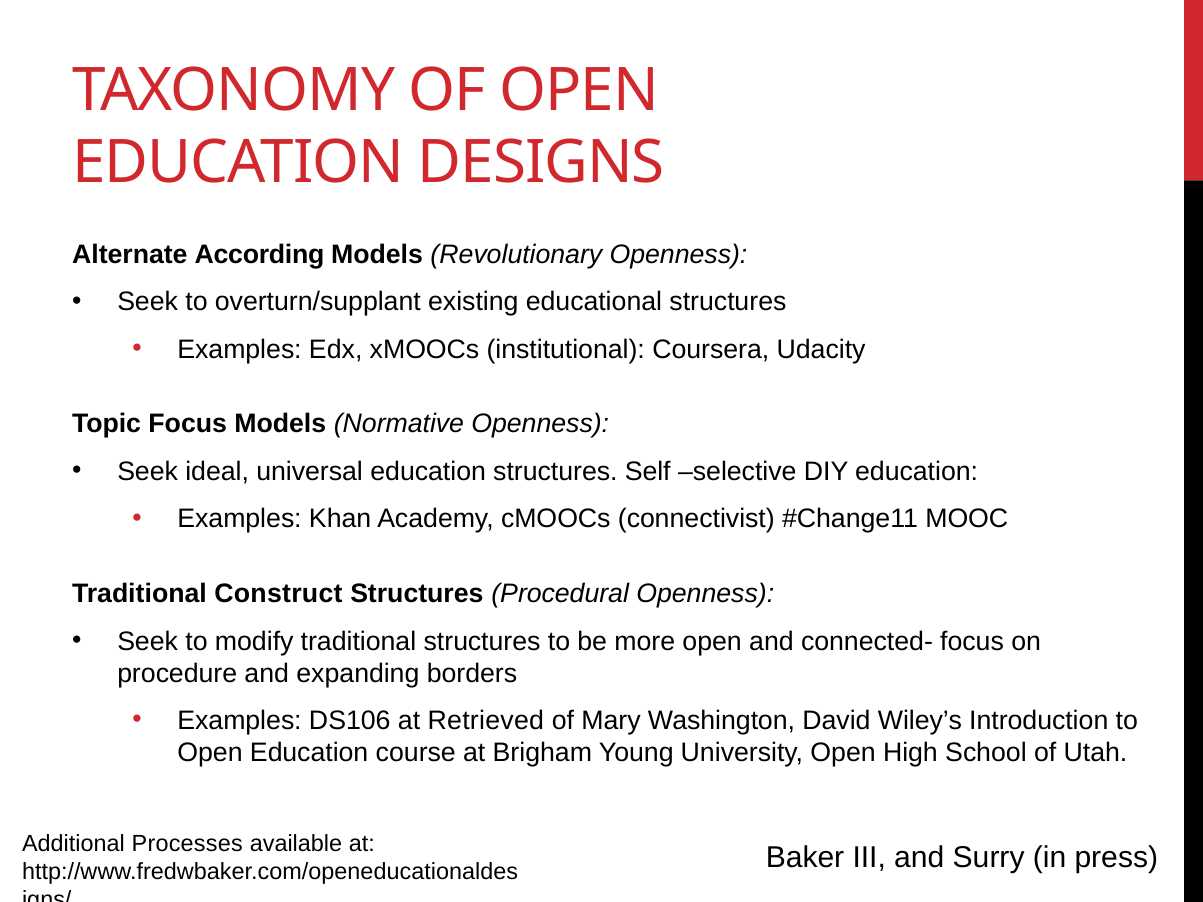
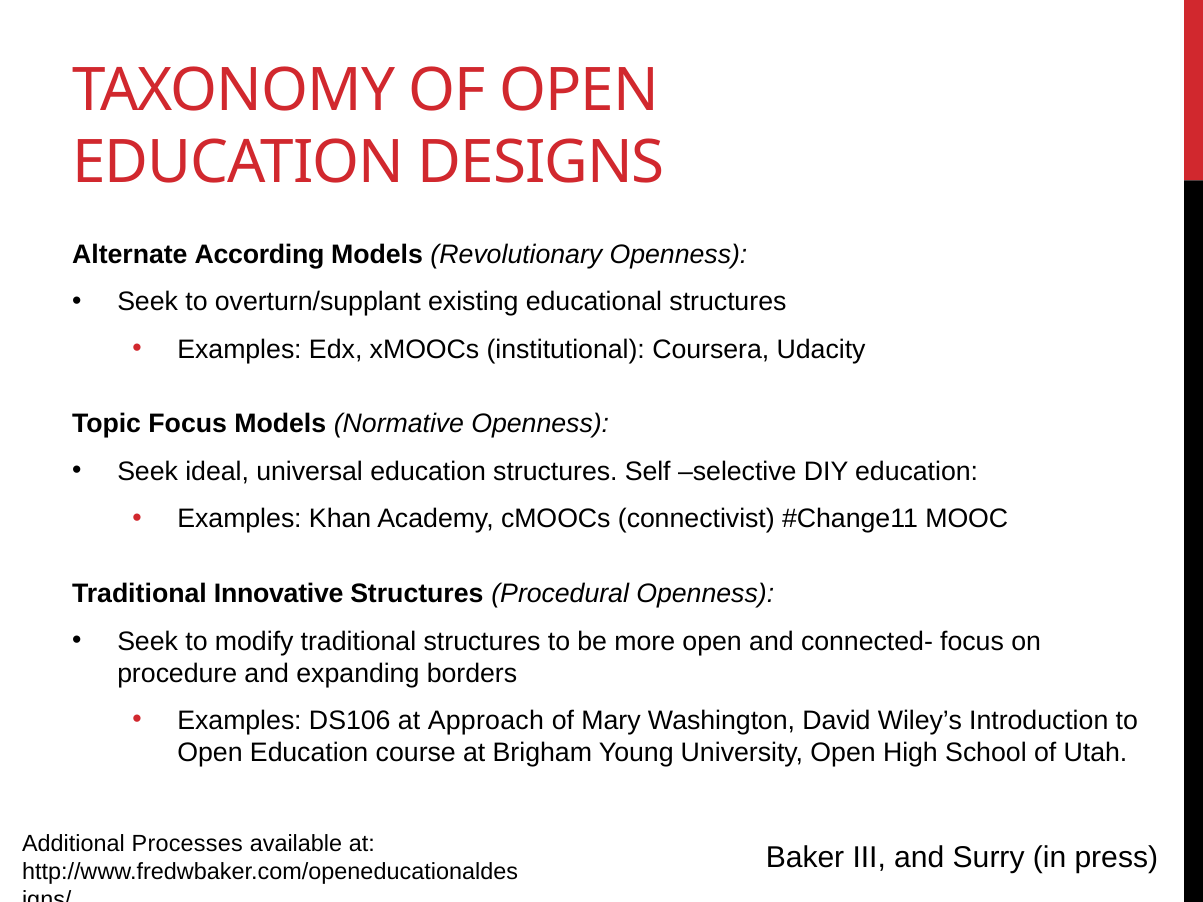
Construct: Construct -> Innovative (279, 594)
Retrieved: Retrieved -> Approach (486, 721)
